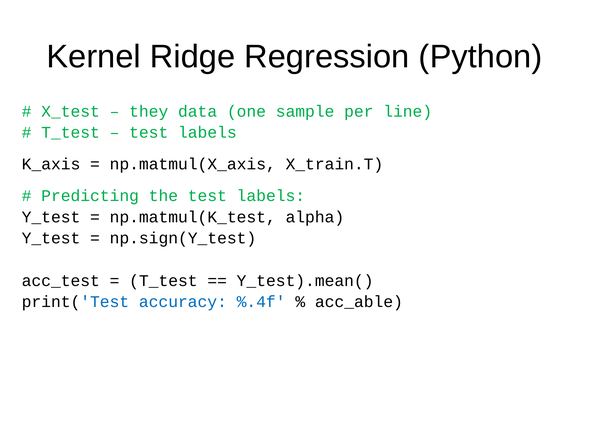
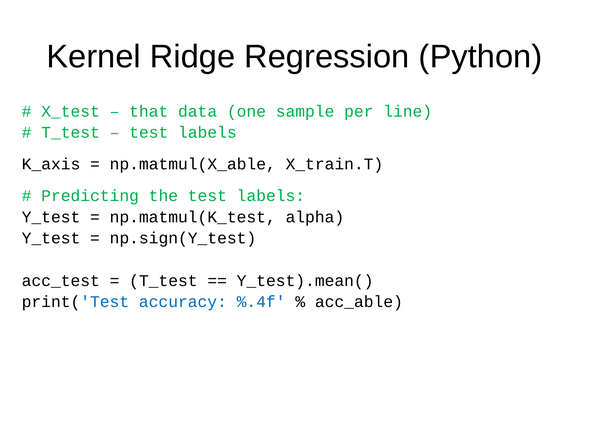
they: they -> that (149, 111)
np.matmul(X_axis: np.matmul(X_axis -> np.matmul(X_able (193, 164)
